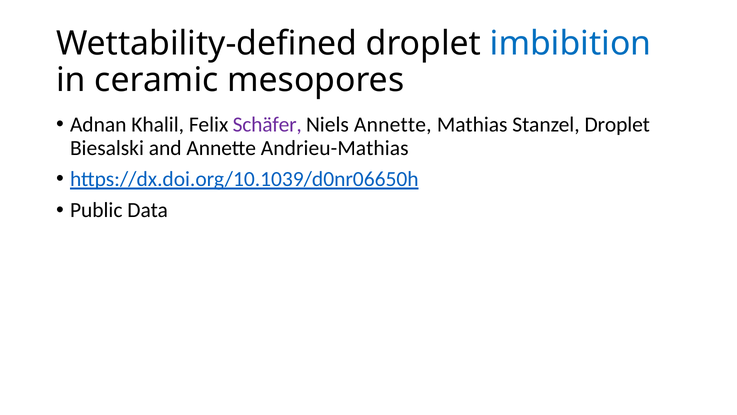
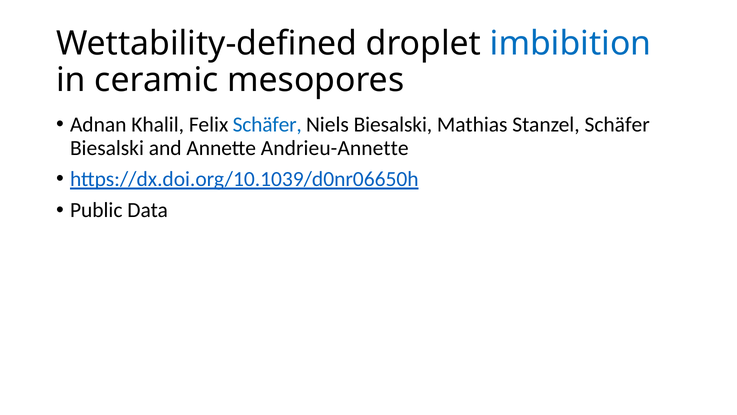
Schäfer colour: purple -> blue (267, 125)
Niels Annette: Annette -> Biesalski (393, 125)
Stanzel Droplet: Droplet -> Schäfer (617, 125)
Andrieu-Mathias: Andrieu-Mathias -> Andrieu-Annette (335, 148)
